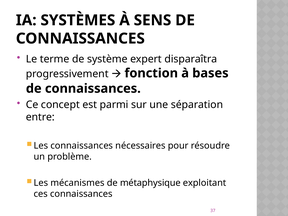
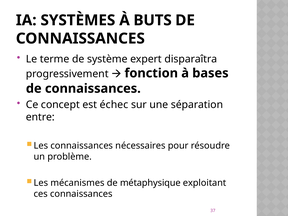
SENS: SENS -> BUTS (153, 20)
parmi: parmi -> échec (114, 105)
